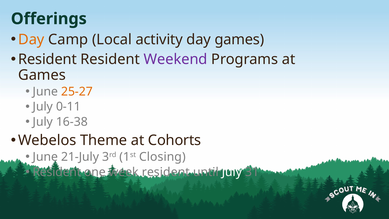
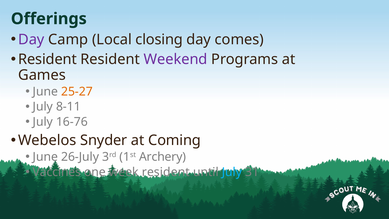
Day colour: orange -> purple (31, 39)
activity: activity -> closing (159, 39)
day games: games -> comes (239, 39)
0-11: 0-11 -> 8-11 (68, 107)
16-38: 16-38 -> 16-76 (72, 122)
Theme: Theme -> Snyder (104, 140)
Cohorts: Cohorts -> Coming (175, 140)
21-July: 21-July -> 26-July (80, 157)
Closing: Closing -> Archery (163, 157)
Resident: Resident -> Vaccines (57, 172)
July colour: white -> light blue (232, 172)
